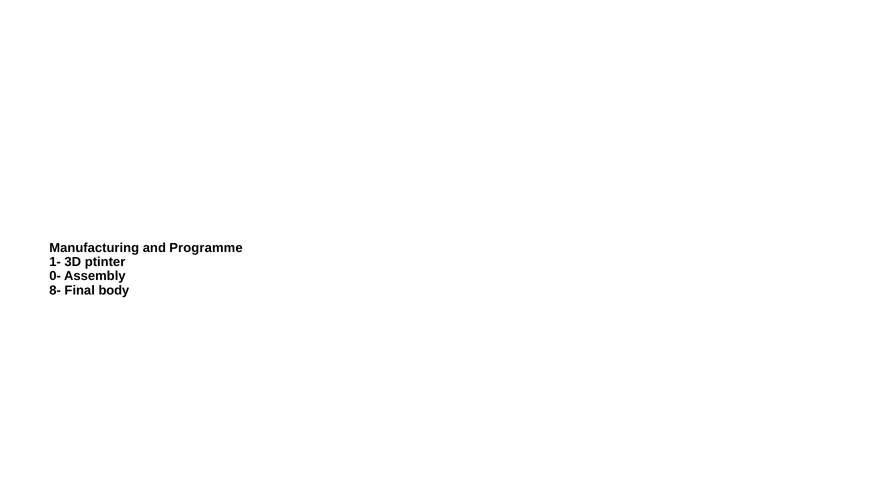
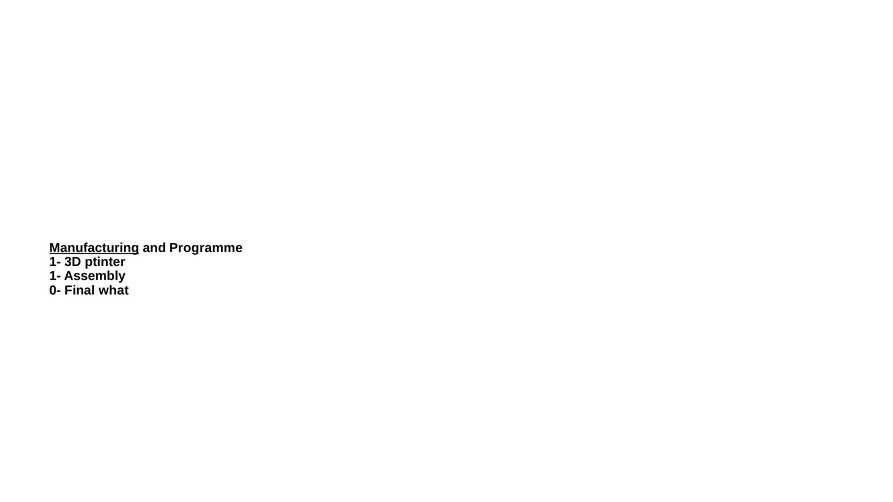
Manufacturing underline: none -> present (94, 248)
0-: 0- -> 1- (55, 276)
8-: 8- -> 0- (55, 290)
body: body -> what (114, 290)
